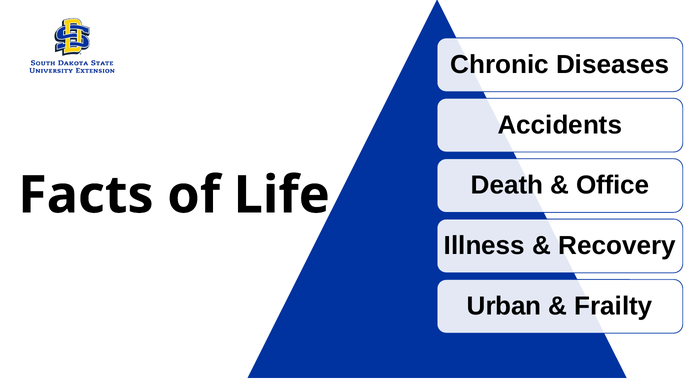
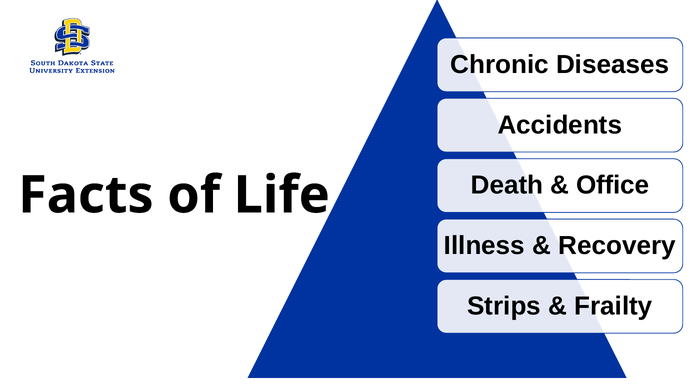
Urban: Urban -> Strips (504, 307)
